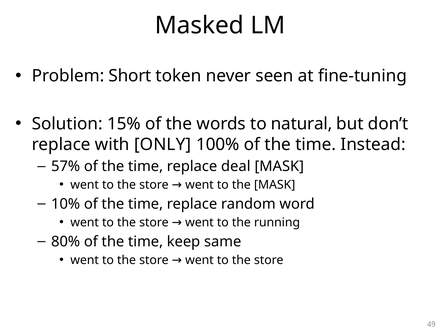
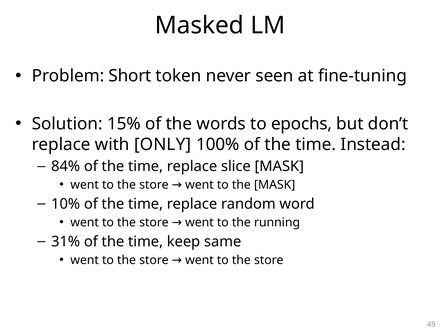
natural: natural -> epochs (302, 124)
57%: 57% -> 84% (66, 166)
deal: deal -> slice (236, 166)
80%: 80% -> 31% (66, 242)
